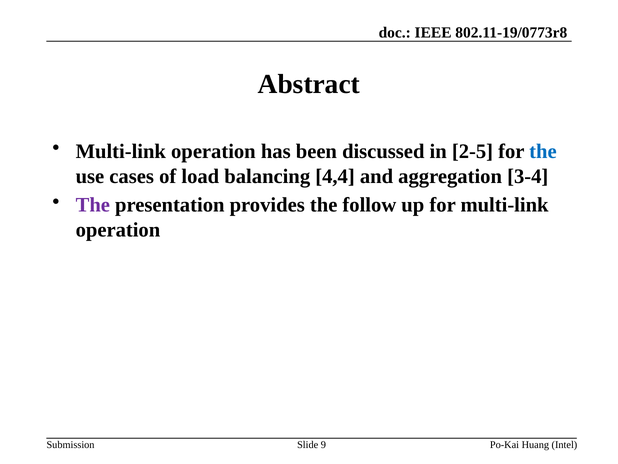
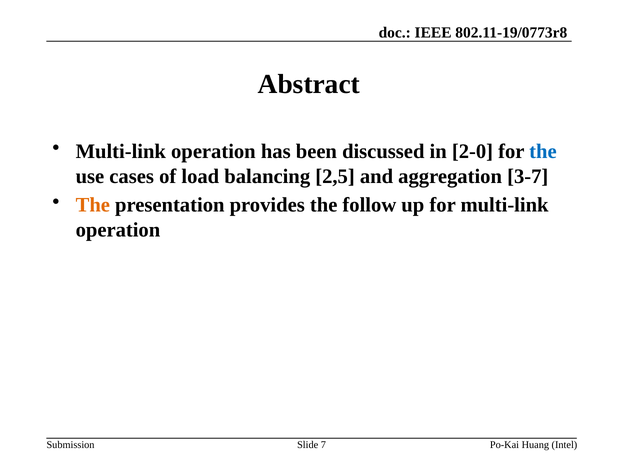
2-5: 2-5 -> 2-0 (472, 151)
4,4: 4,4 -> 2,5 (335, 176)
3-4: 3-4 -> 3-7 (528, 176)
The colour: purple -> orange (93, 205)
9: 9 -> 7 (323, 445)
